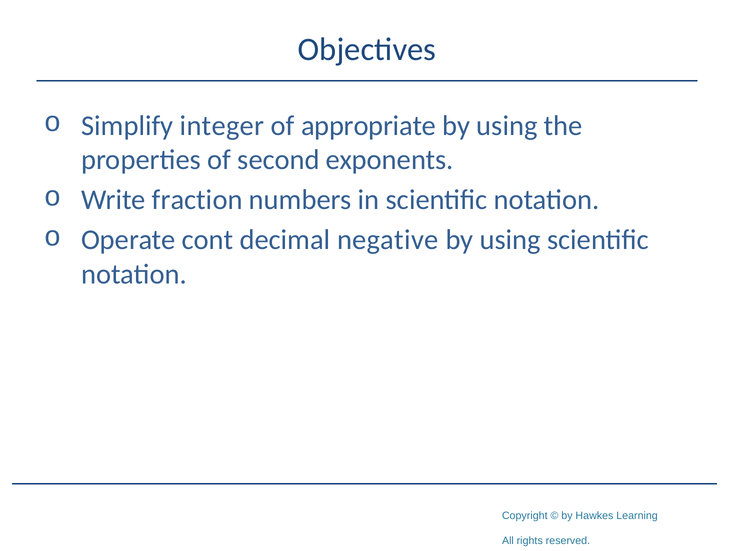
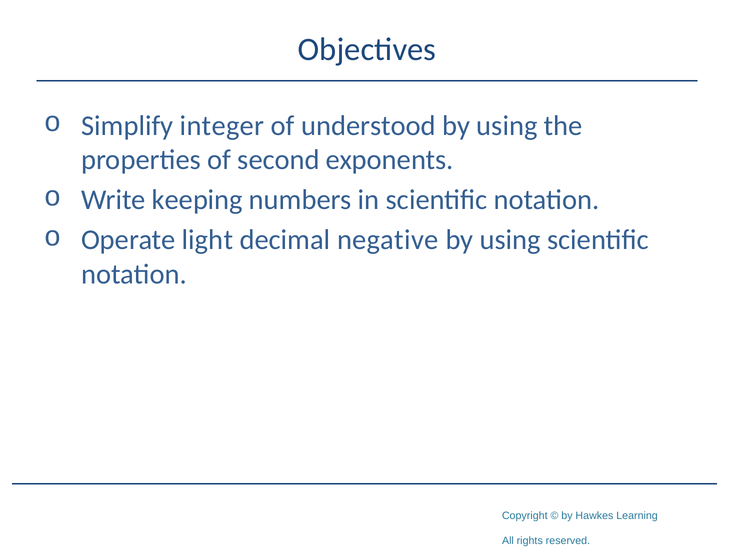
appropriate: appropriate -> understood (368, 126)
fraction: fraction -> keeping (197, 200)
cont: cont -> light (207, 240)
